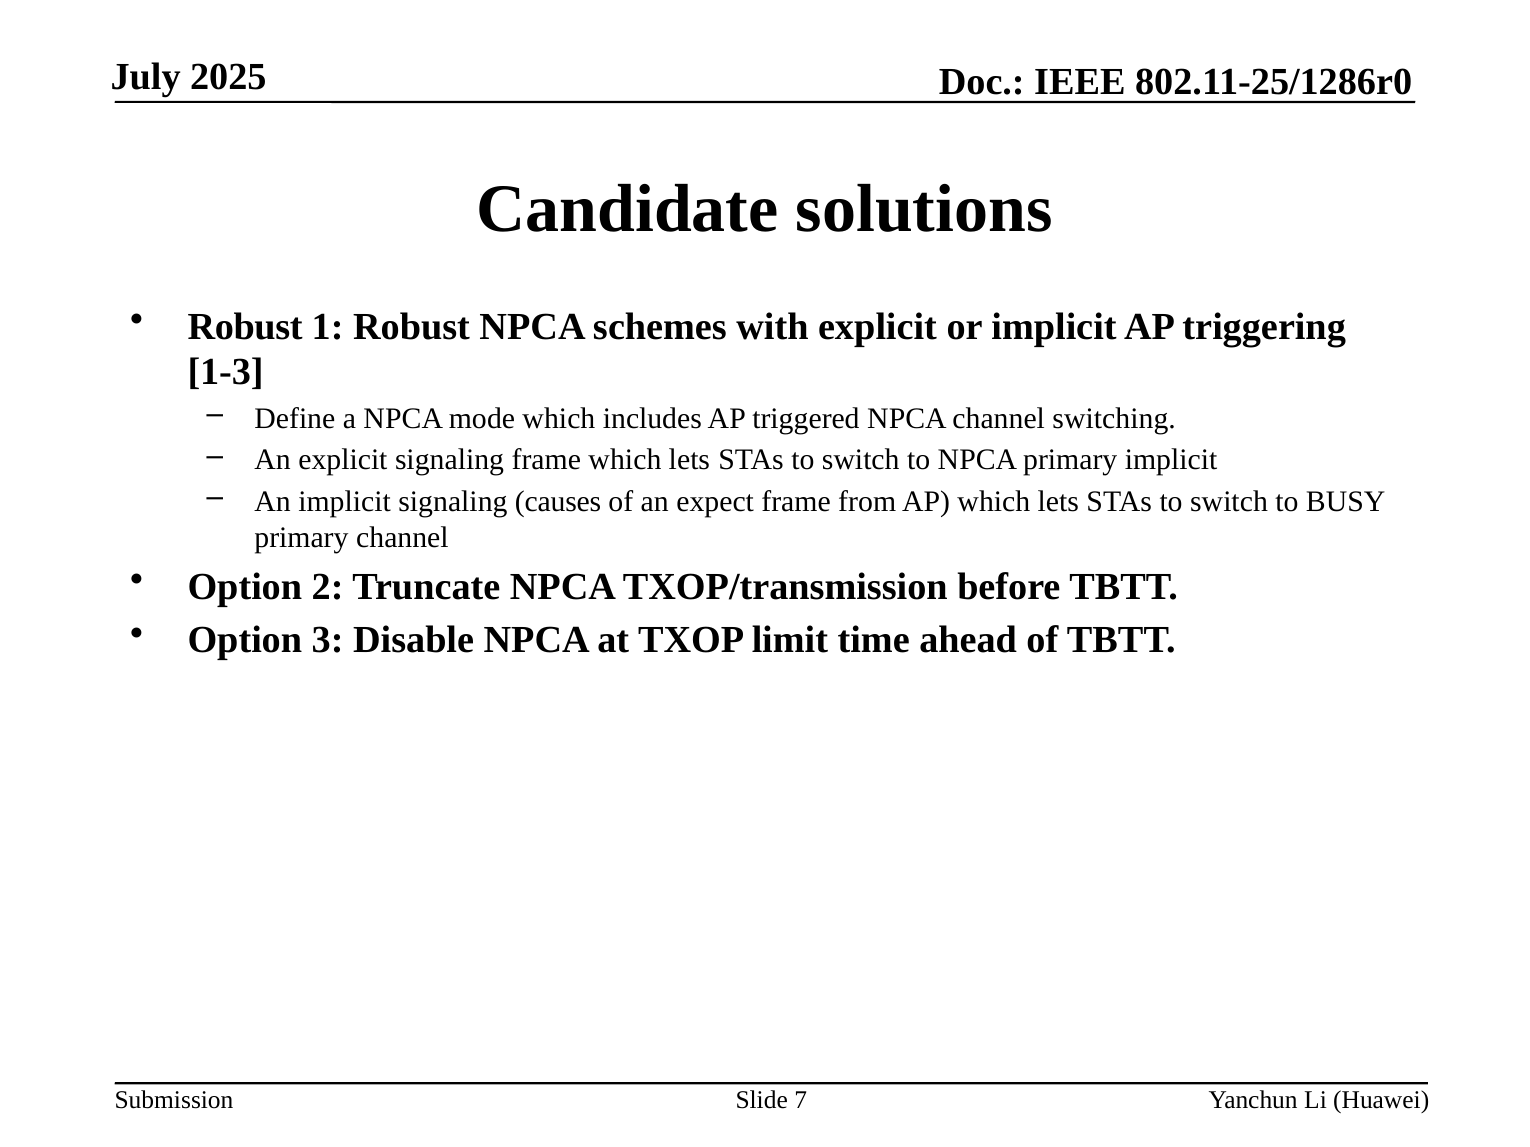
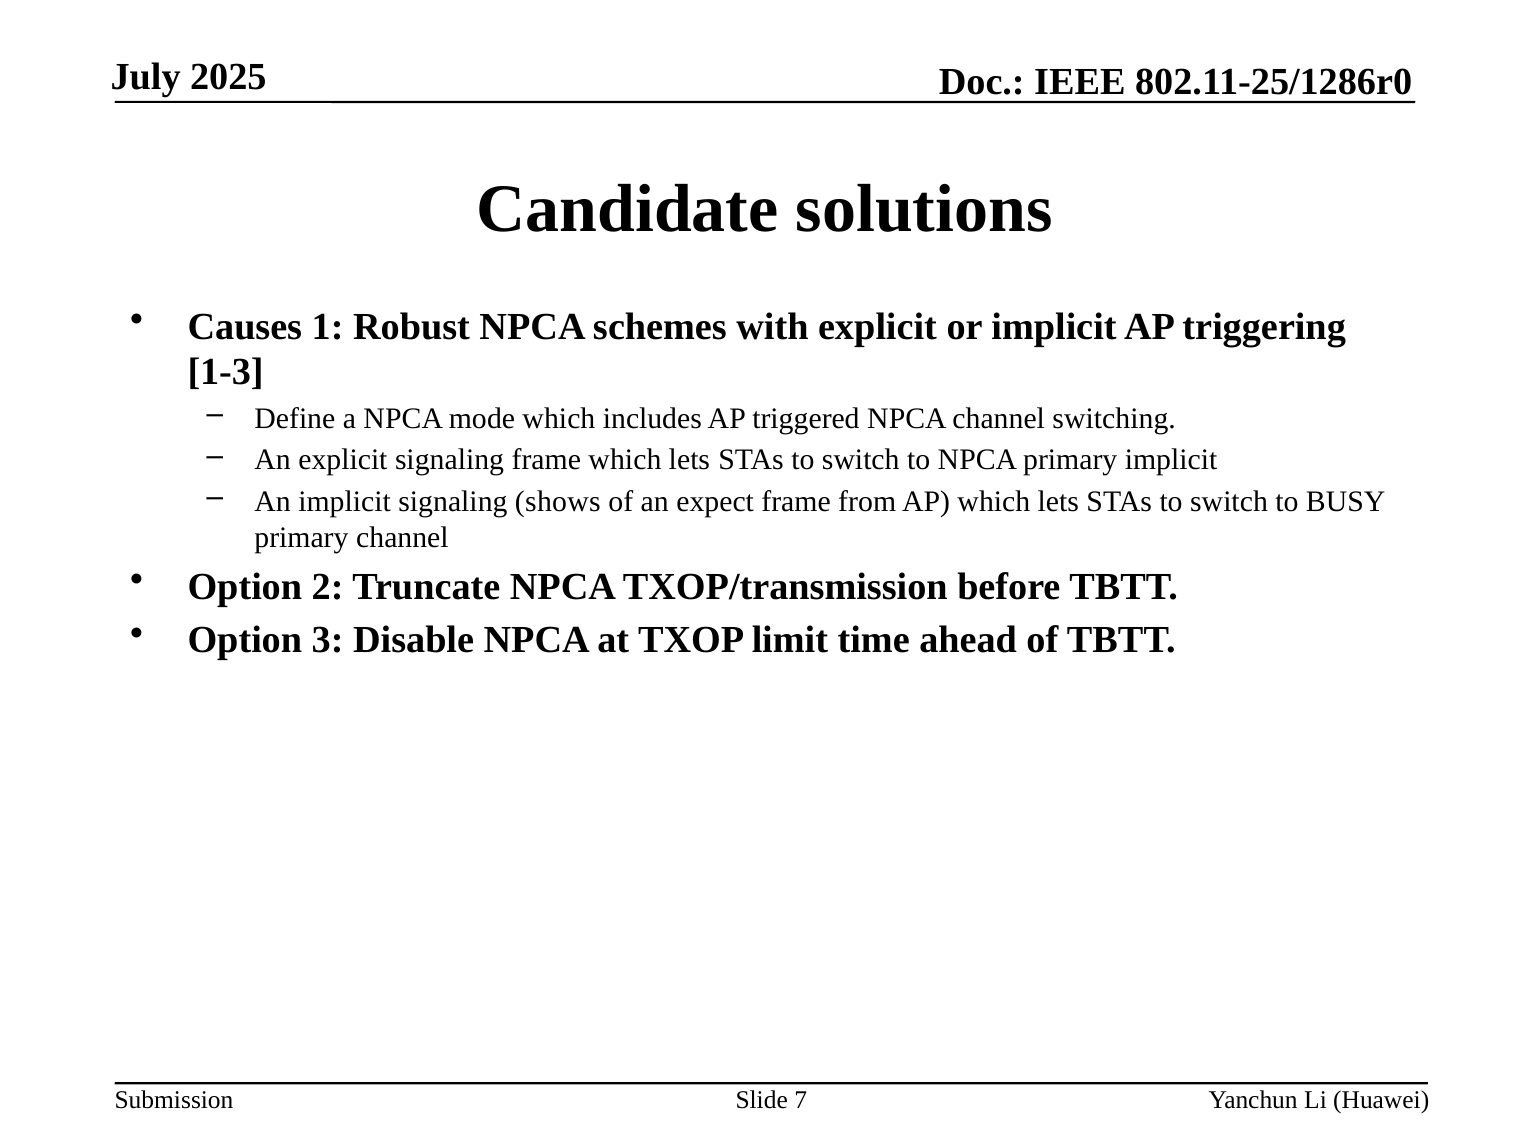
Robust: Robust -> Causes (245, 327)
causes: causes -> shows (558, 502)
